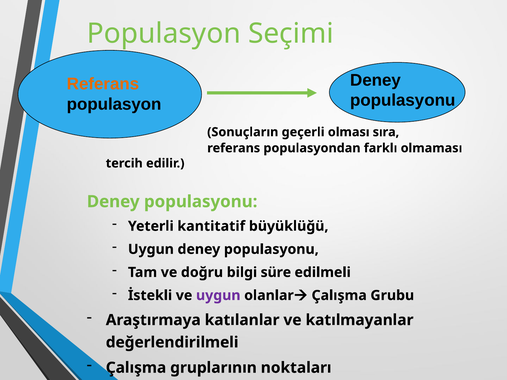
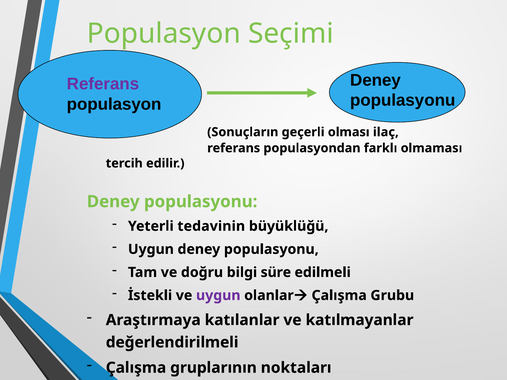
Referans colour: orange -> purple (103, 84)
sıra: sıra -> ilaç (386, 132)
kantitatif: kantitatif -> tedavinin (211, 226)
